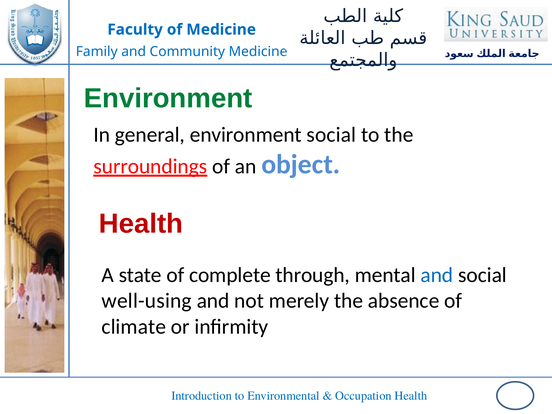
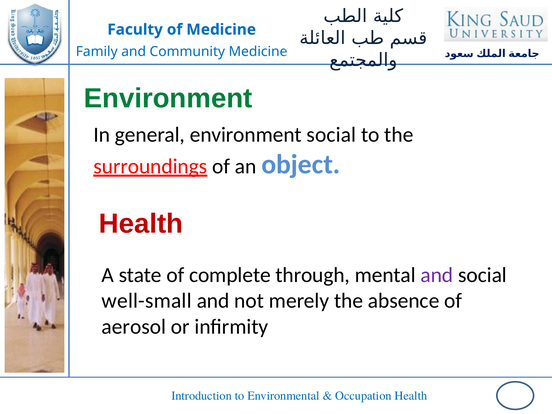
and colour: blue -> purple (437, 275)
well-using: well-using -> well-small (147, 301)
climate: climate -> aerosol (134, 327)
